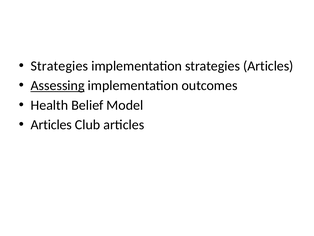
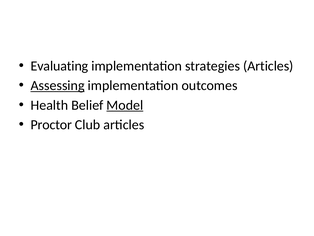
Strategies: Strategies -> Evaluating (59, 66)
Model underline: none -> present (125, 105)
Articles: Articles -> Proctor (51, 125)
